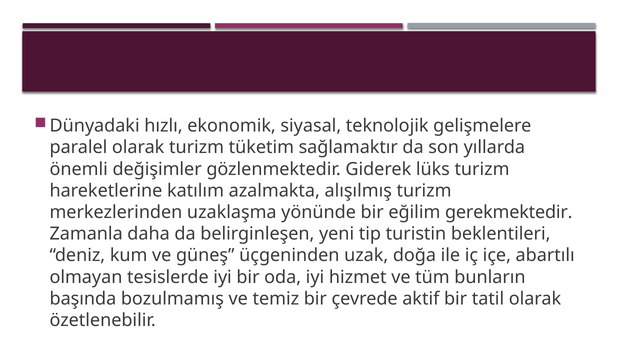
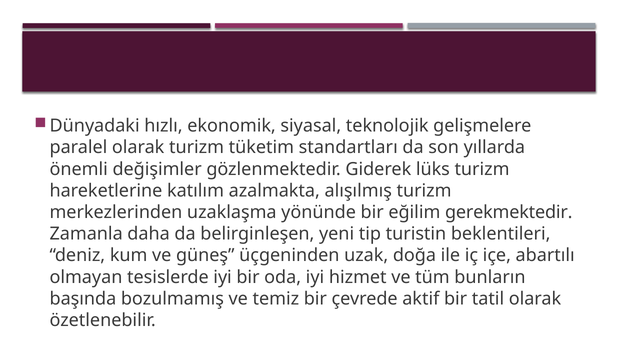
sağlamaktır: sağlamaktır -> standartları (348, 147)
